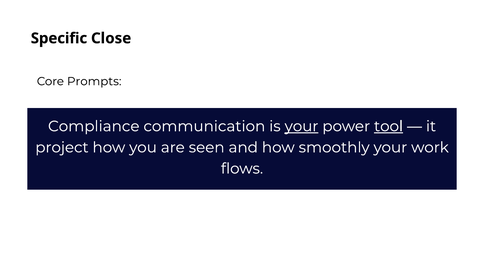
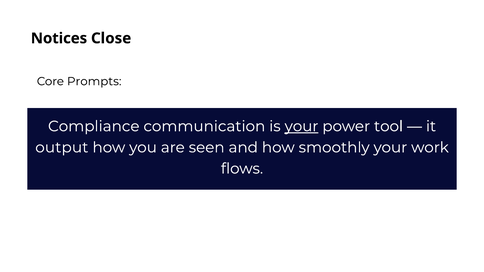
Specific: Specific -> Notices (59, 38)
tool underline: present -> none (389, 126)
project: project -> output (62, 148)
